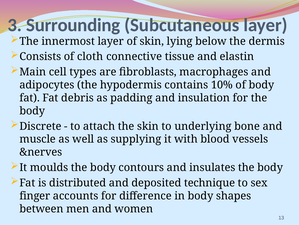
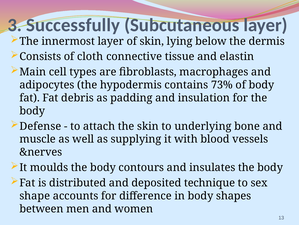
Surrounding: Surrounding -> Successfully (73, 25)
10%: 10% -> 73% (222, 85)
Discrete: Discrete -> Defense (40, 126)
finger: finger -> shape (35, 195)
